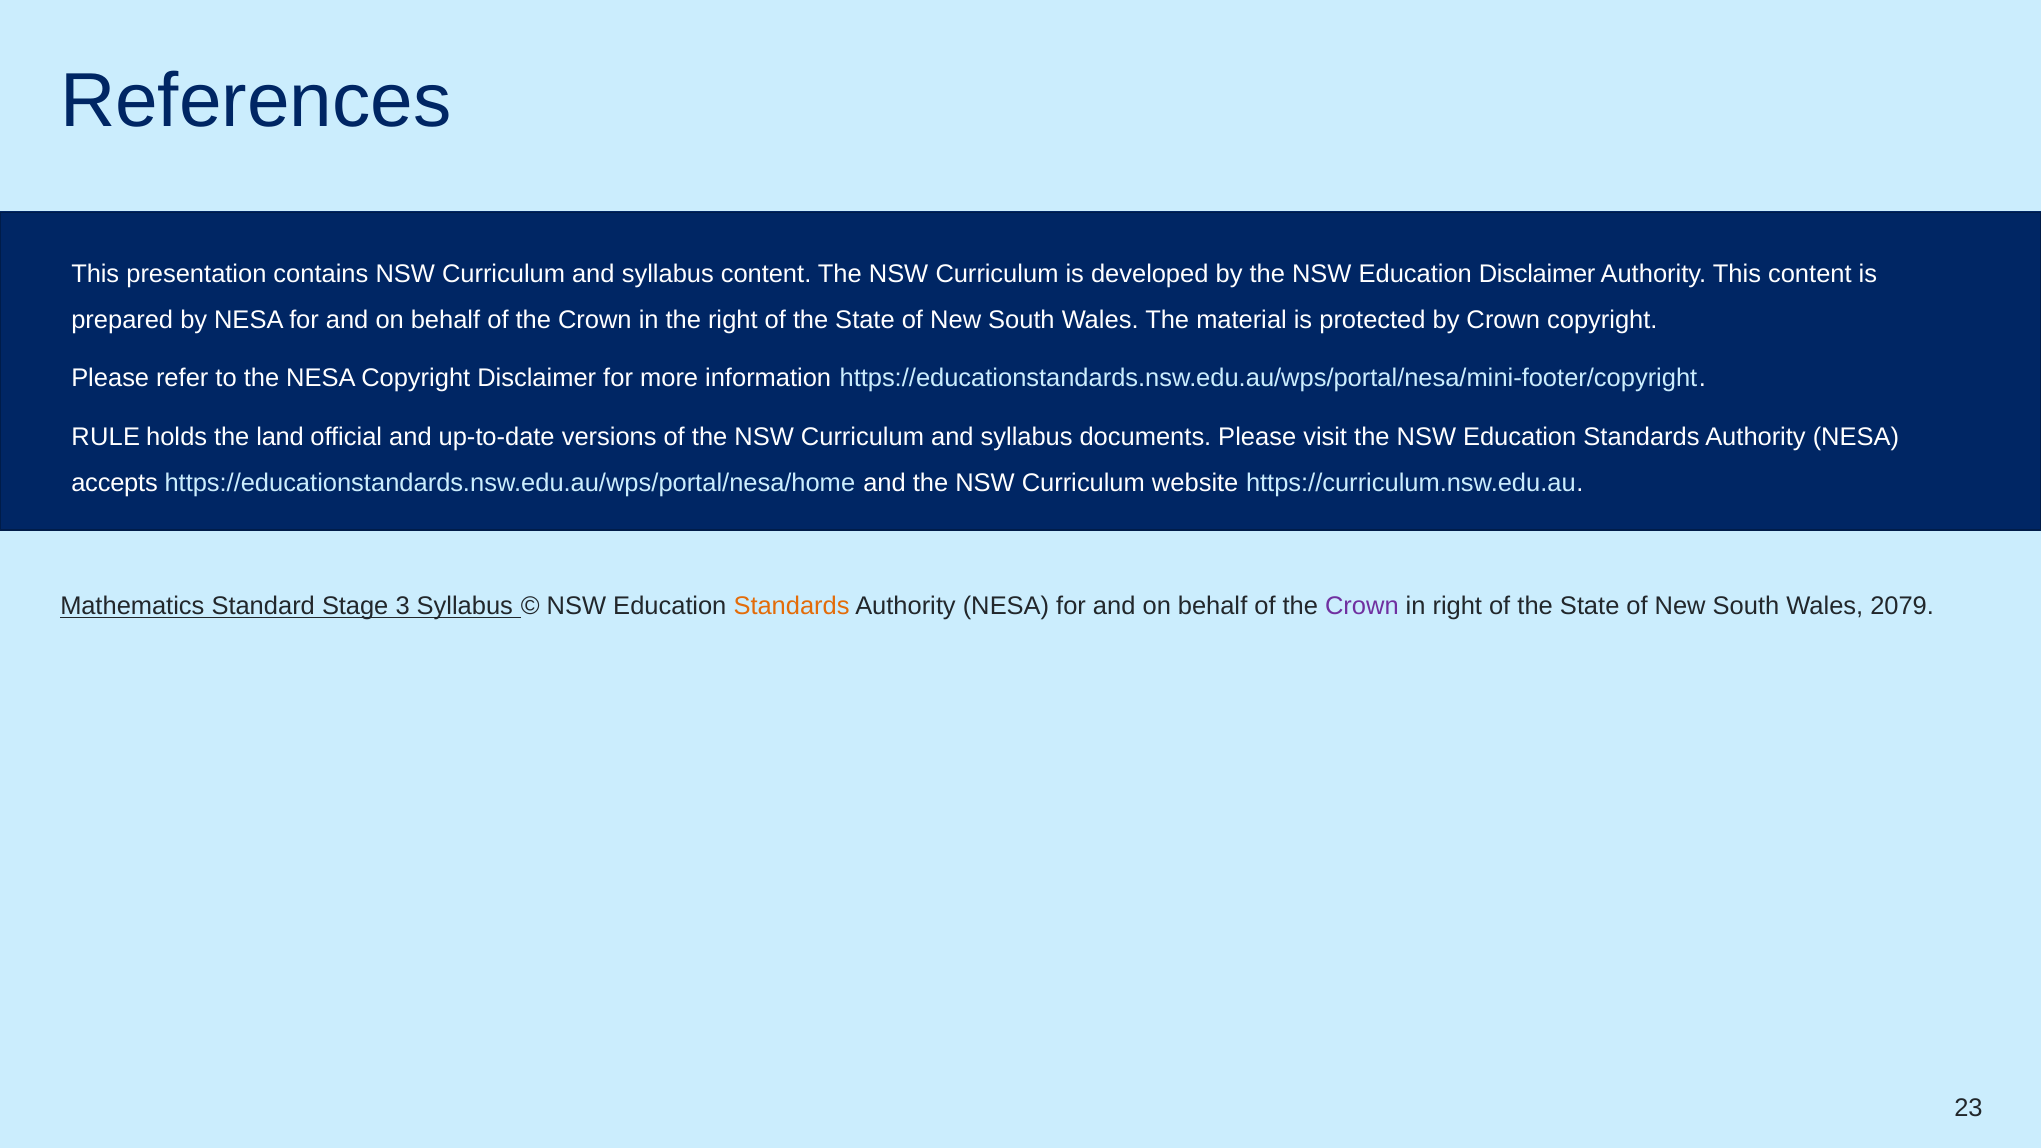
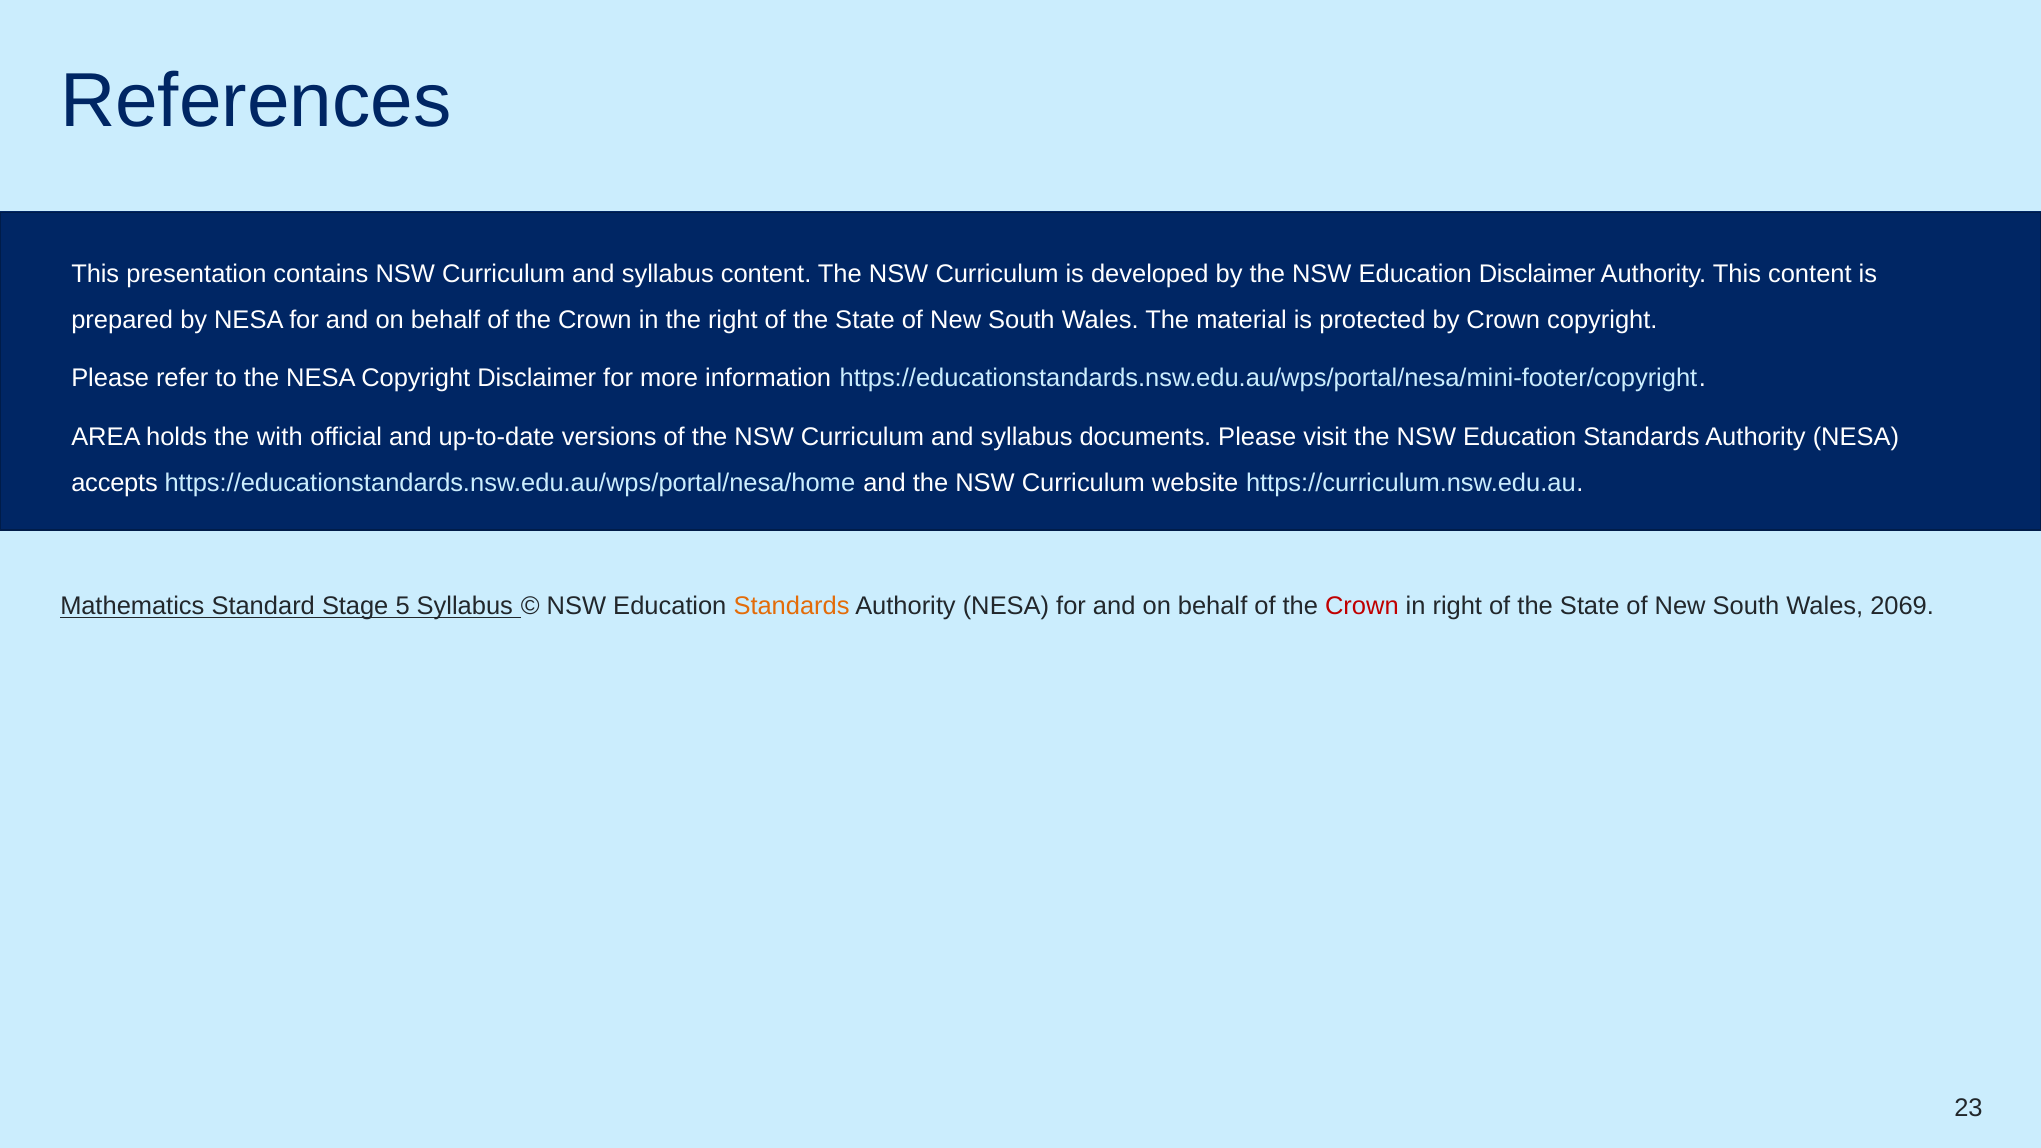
RULE: RULE -> AREA (106, 437)
land: land -> with (280, 437)
3: 3 -> 5 (403, 606)
Crown colour: purple -> red (1362, 606)
2079: 2079 -> 2069 (1902, 606)
